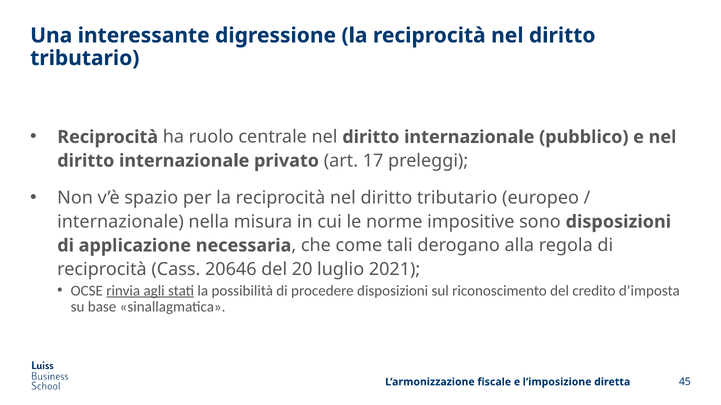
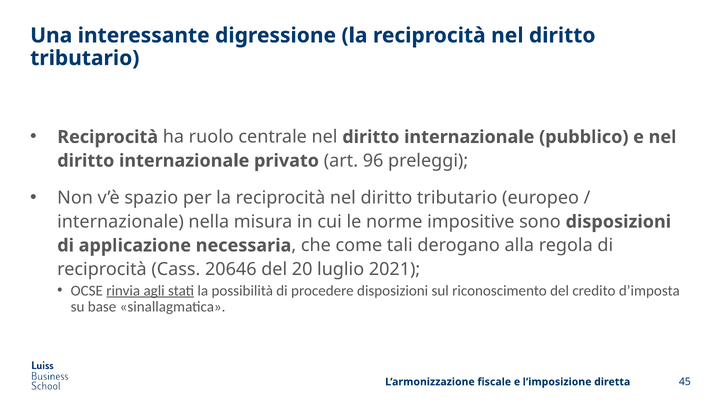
17: 17 -> 96 (373, 161)
